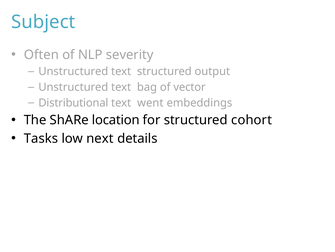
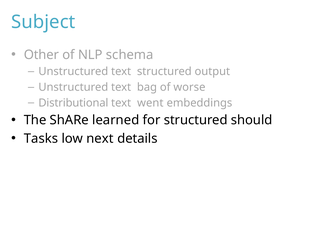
Often: Often -> Other (41, 55)
severity: severity -> schema (130, 55)
vector: vector -> worse (189, 87)
location: location -> learned (116, 120)
cohort: cohort -> should (252, 120)
